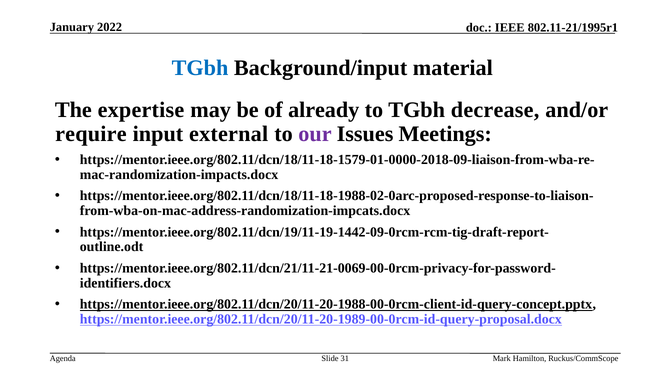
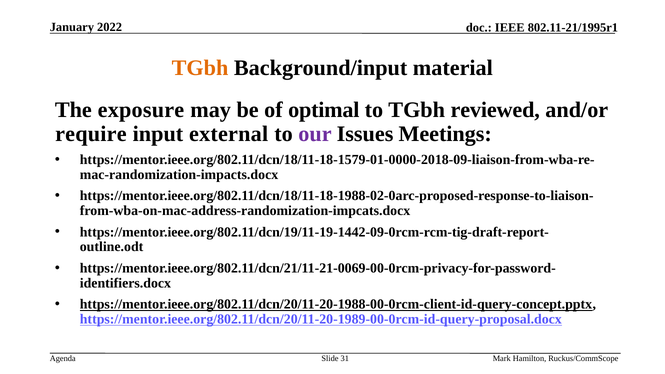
TGbh colour: blue -> orange (200, 68)
expertise: expertise -> exposure (141, 110)
already: already -> optimal (324, 110)
decrease: decrease -> reviewed (495, 110)
